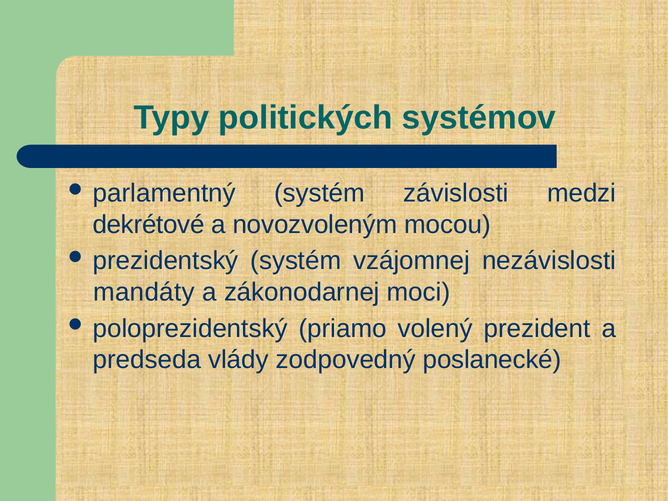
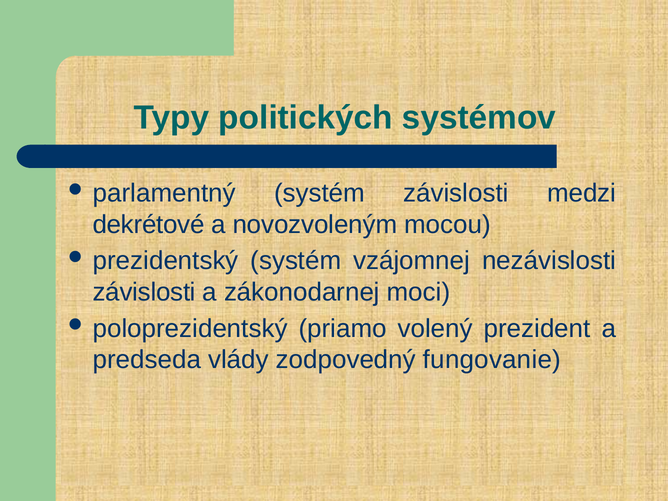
mandáty: mandáty -> závislosti (144, 292)
poslanecké: poslanecké -> fungovanie (492, 360)
